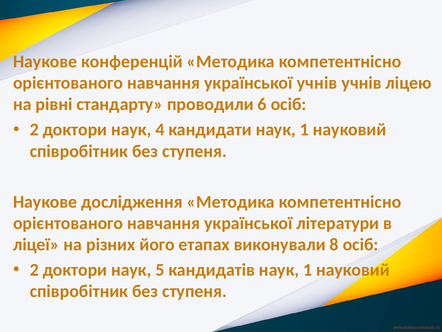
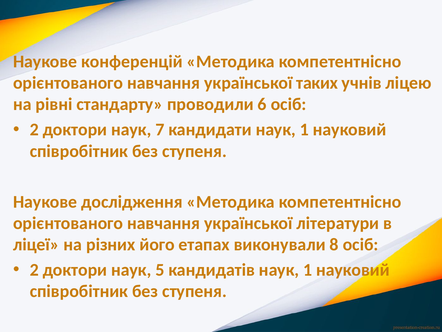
української учнів: учнів -> таких (317, 83)
4: 4 -> 7 (160, 130)
